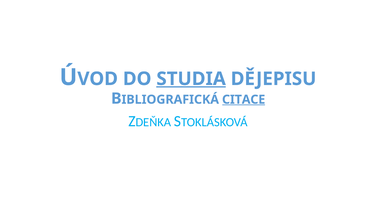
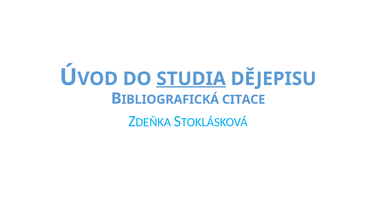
CITACE underline: present -> none (244, 99)
